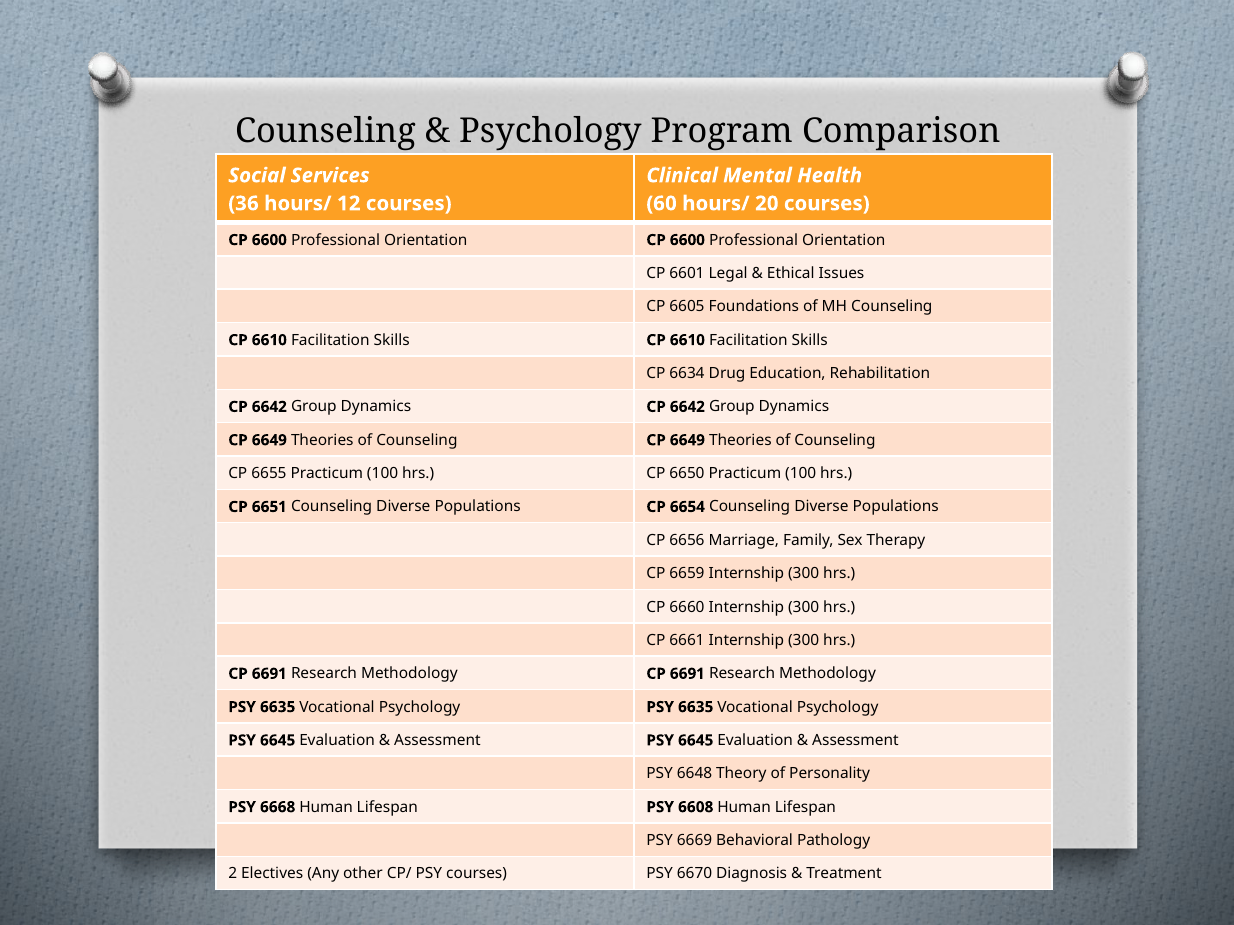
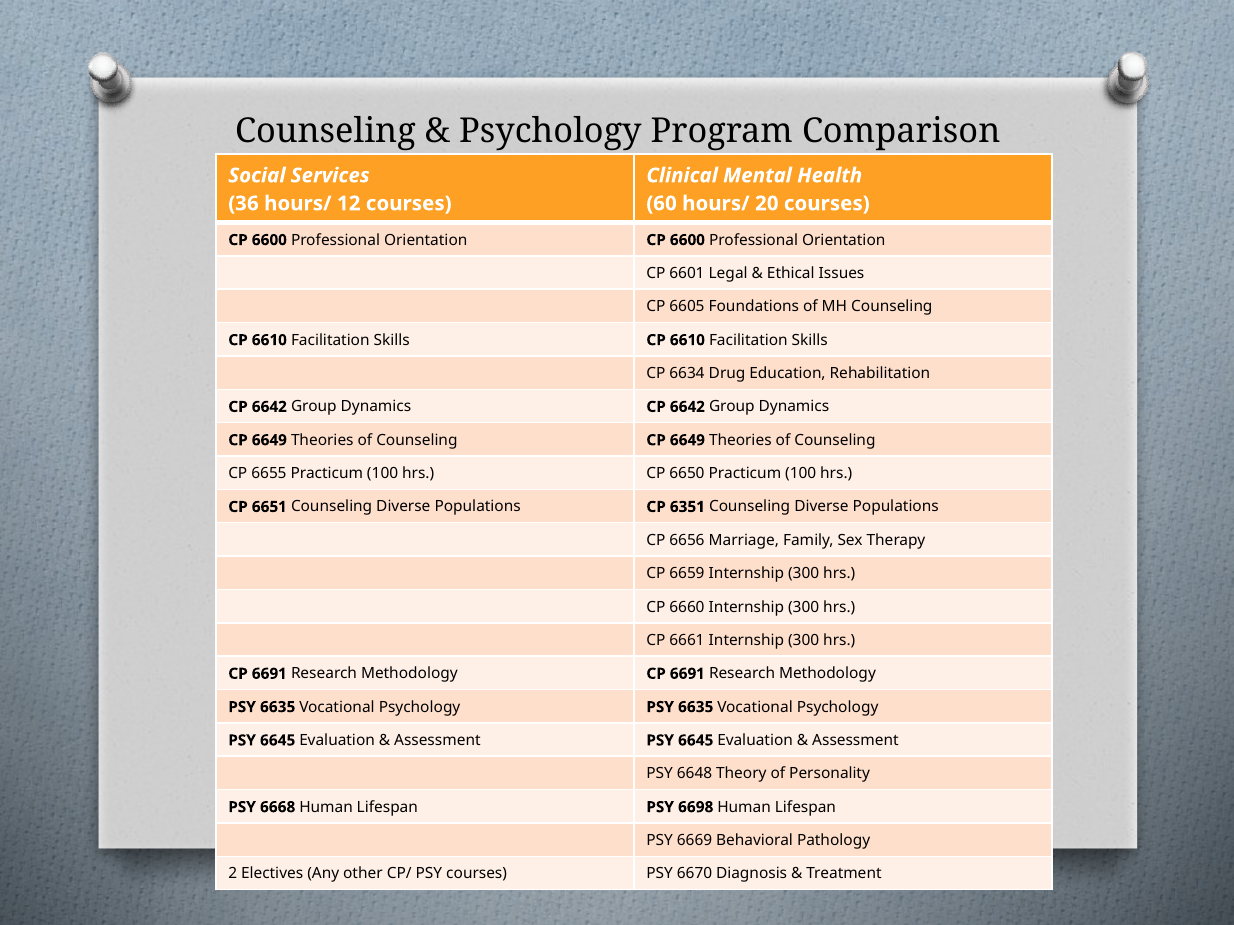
6654: 6654 -> 6351 (687, 507)
6608: 6608 -> 6698 (696, 808)
